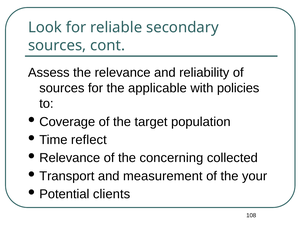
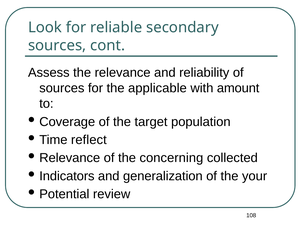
policies: policies -> amount (238, 88)
Transport: Transport -> Indicators (67, 176)
measurement: measurement -> generalization (163, 176)
clients: clients -> review (112, 194)
